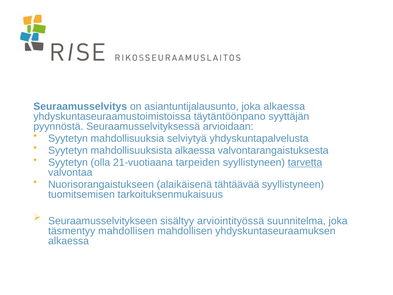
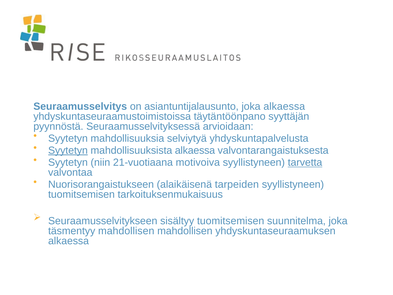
Syytetyn underline: none -> present (68, 150)
olla: olla -> niin (100, 162)
tarpeiden: tarpeiden -> motivoiva (198, 162)
tähtäävää: tähtäävää -> tarpeiden (237, 184)
sisältyy arviointityössä: arviointityössä -> tuomitsemisen (231, 221)
